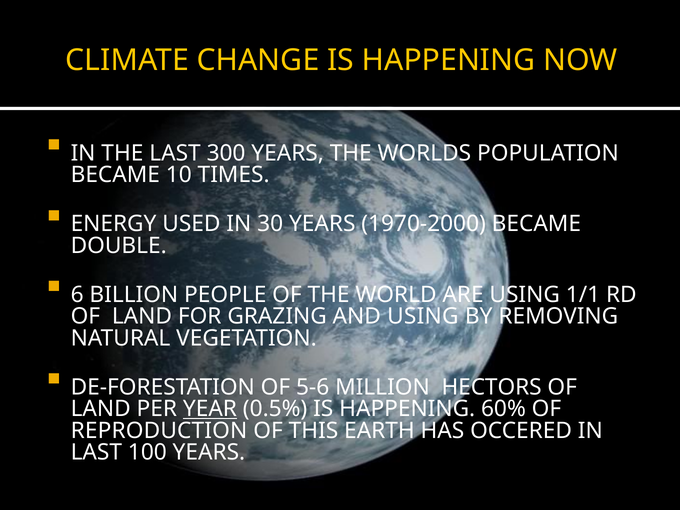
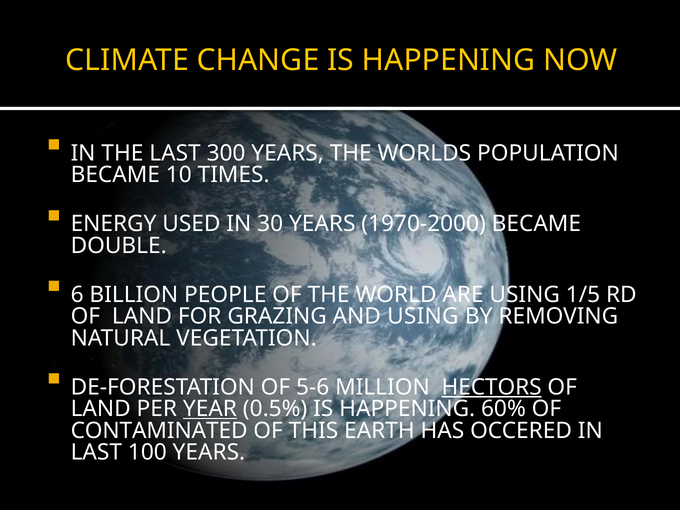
1/1: 1/1 -> 1/5 (583, 295)
HECTORS underline: none -> present (492, 387)
REPRODUCTION: REPRODUCTION -> CONTAMINATED (159, 431)
